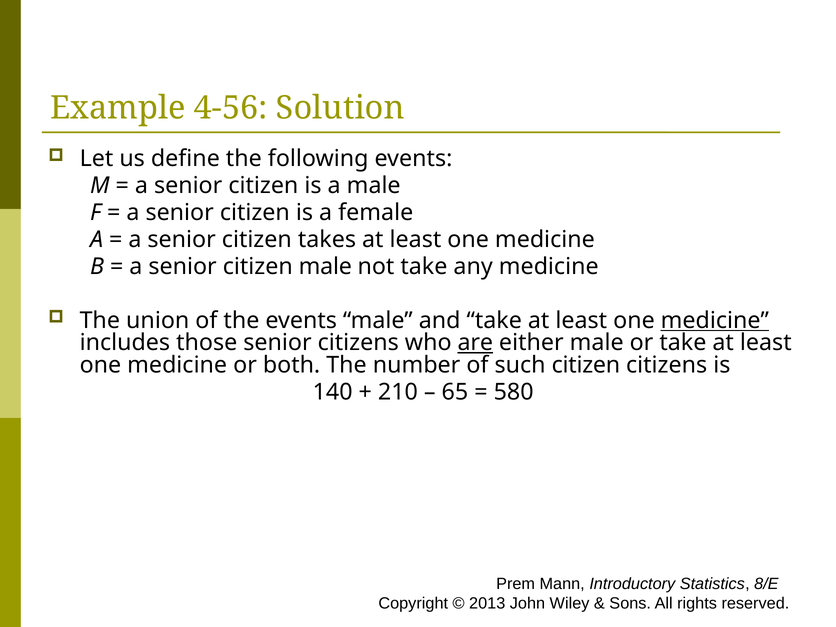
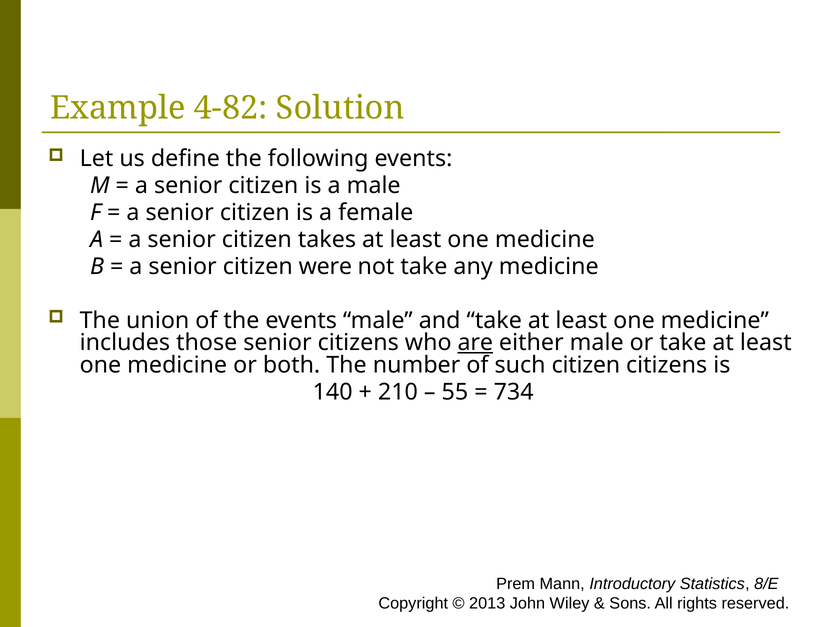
4-56: 4-56 -> 4-82 (231, 108)
citizen male: male -> were (325, 267)
medicine underline: present -> none (715, 320)
65: 65 -> 55 (455, 392)
580: 580 -> 734 (514, 392)
